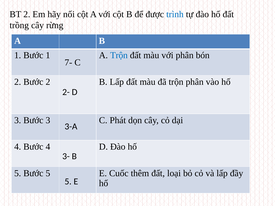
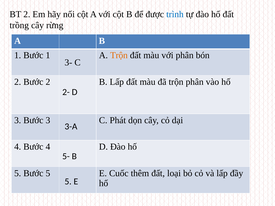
Trộn colour: blue -> orange (119, 55)
7-: 7- -> 3- (68, 62)
3-: 3- -> 5- (66, 156)
